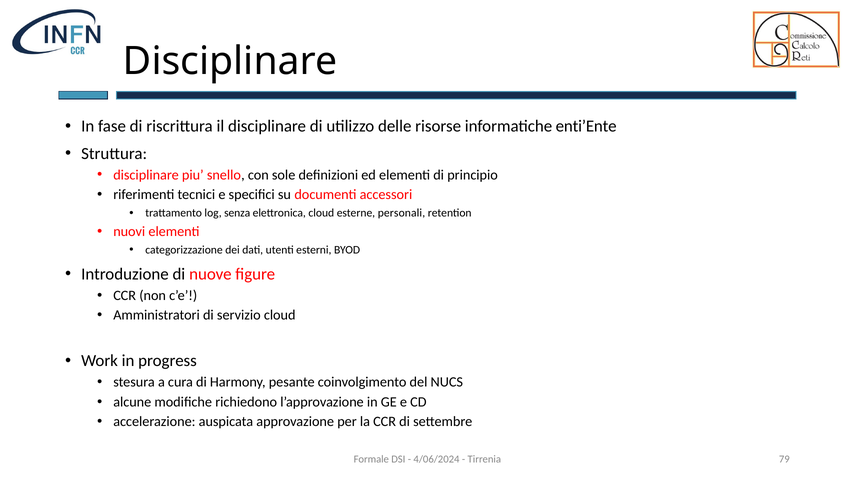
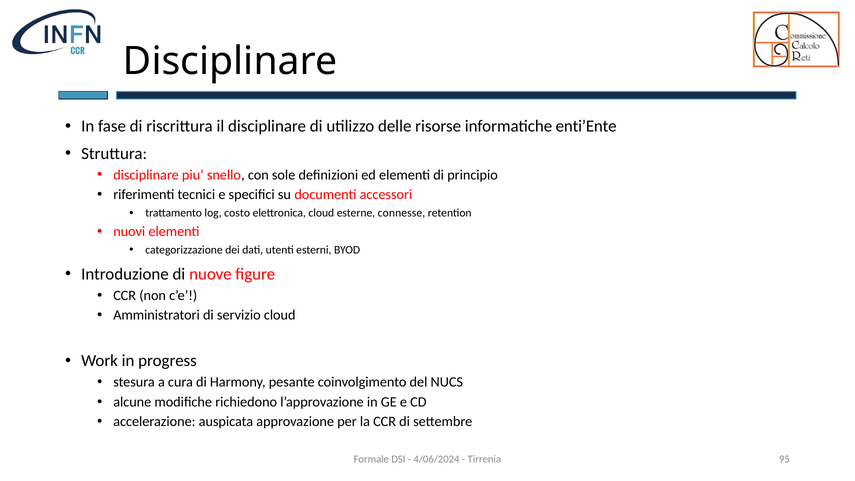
senza: senza -> costo (237, 213)
personali: personali -> connesse (401, 213)
79: 79 -> 95 (784, 459)
